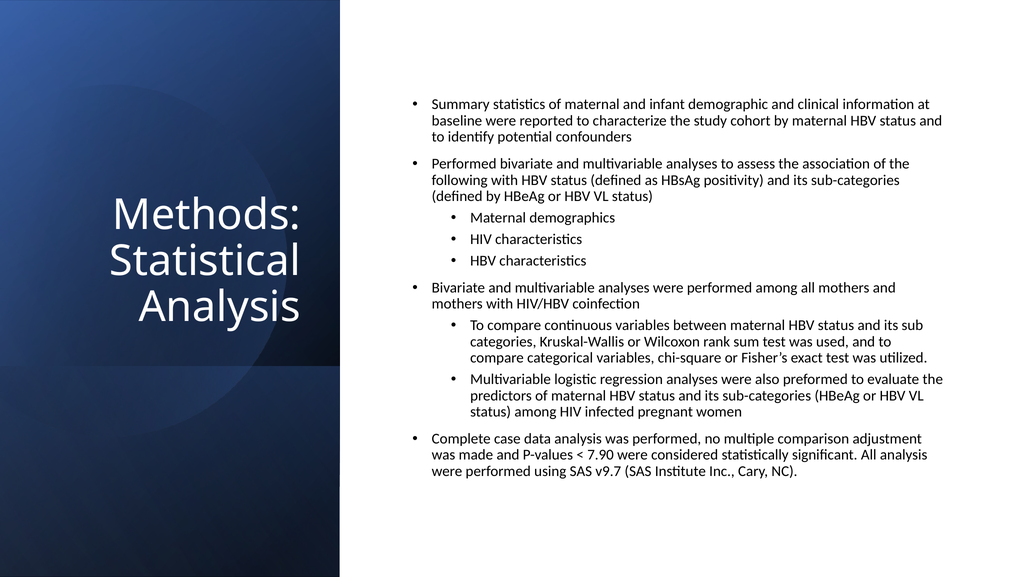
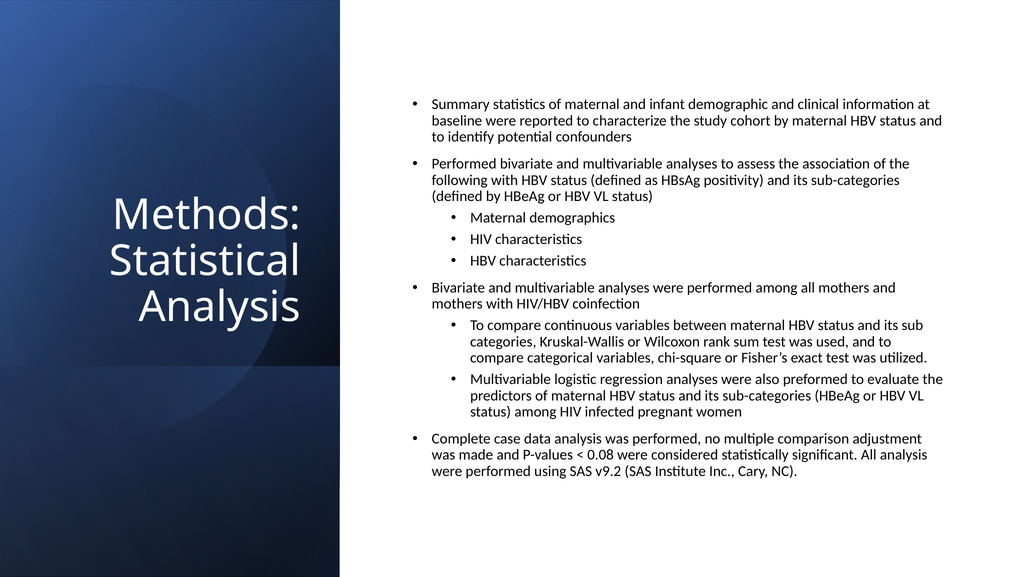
7.90: 7.90 -> 0.08 (601, 455)
v9.7: v9.7 -> v9.2 (608, 471)
